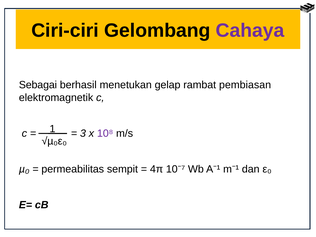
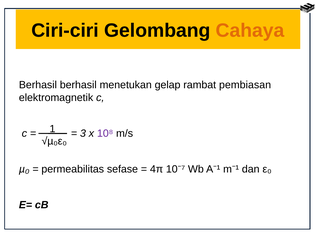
Cahaya colour: purple -> orange (250, 31)
Sebagai: Sebagai -> Berhasil (38, 85)
sempit: sempit -> sefase (122, 169)
